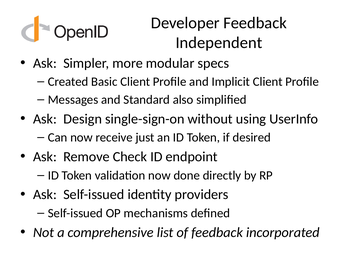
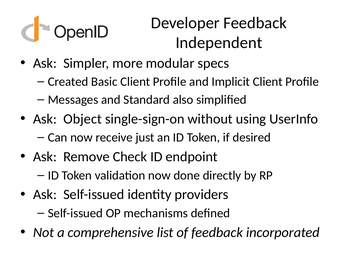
Design: Design -> Object (83, 119)
